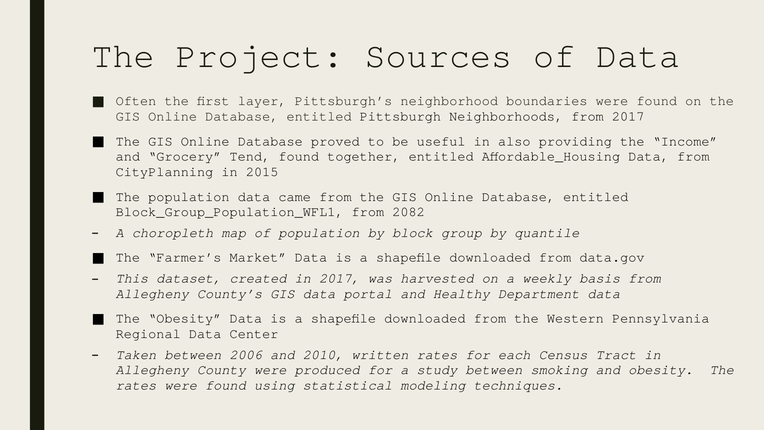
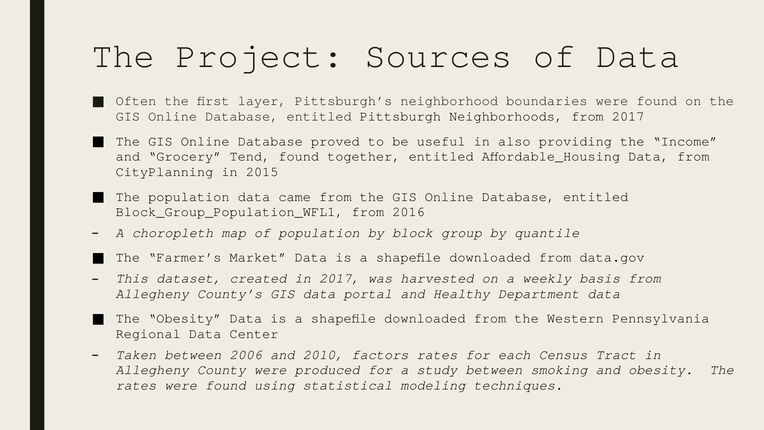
2082: 2082 -> 2016 (409, 212)
written: written -> factors (380, 354)
